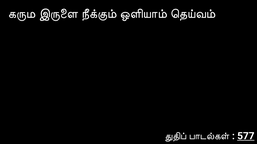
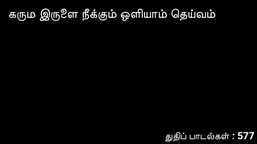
577 underline: present -> none (246, 136)
